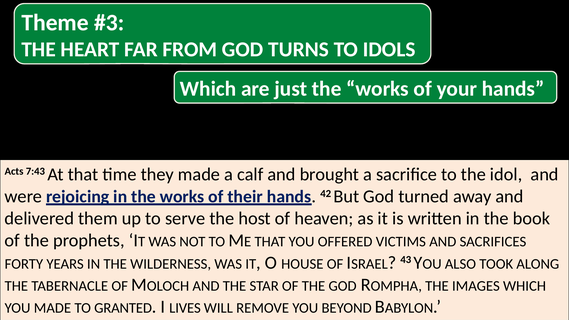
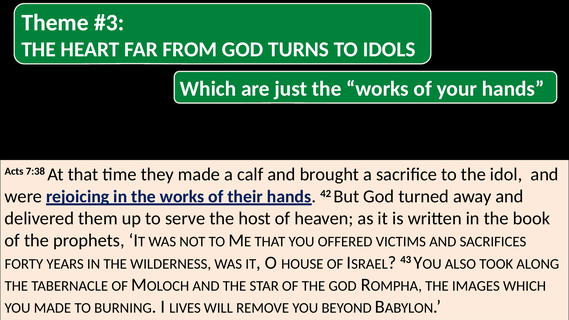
7:43: 7:43 -> 7:38 (35, 171)
GRANTED: GRANTED -> BURNING (123, 308)
